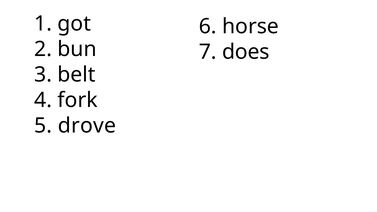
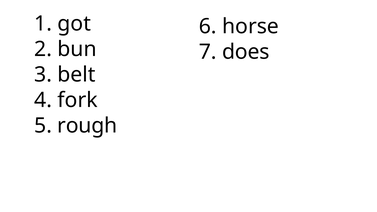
drove: drove -> rough (87, 126)
